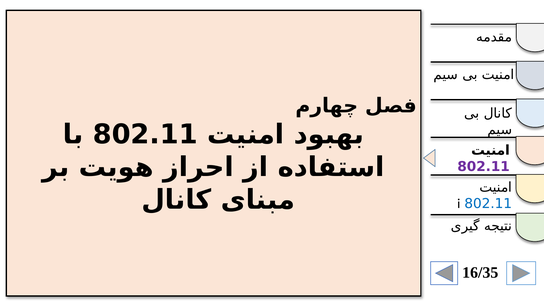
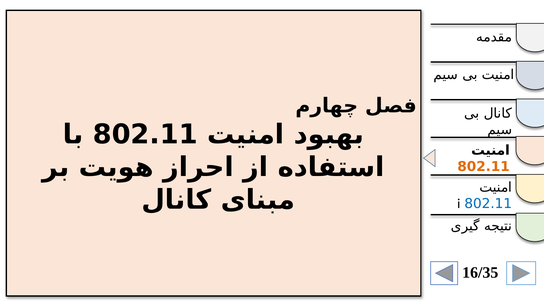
802.11 colour: purple -> orange (484, 167)
